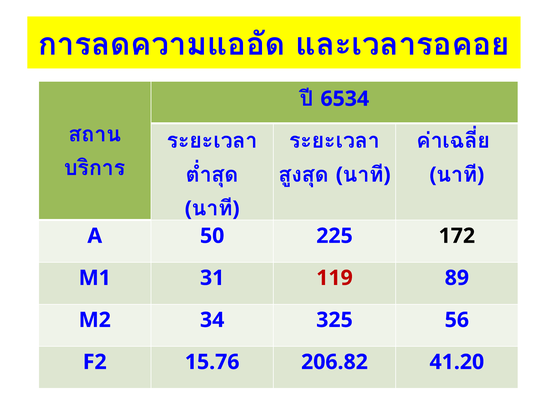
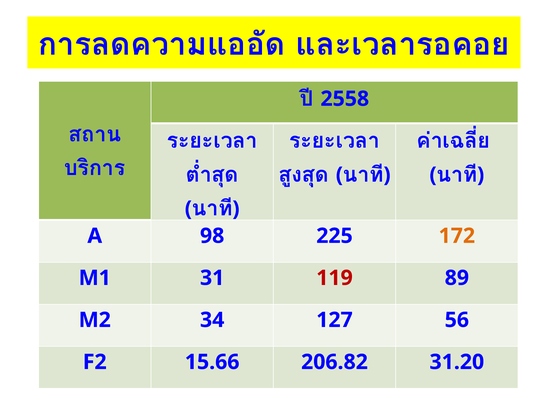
6534: 6534 -> 2558 (345, 99)
50: 50 -> 98 (212, 236)
172 colour: black -> orange (457, 236)
325: 325 -> 127 (335, 320)
15.76: 15.76 -> 15.66 (212, 362)
41.20: 41.20 -> 31.20 (457, 362)
